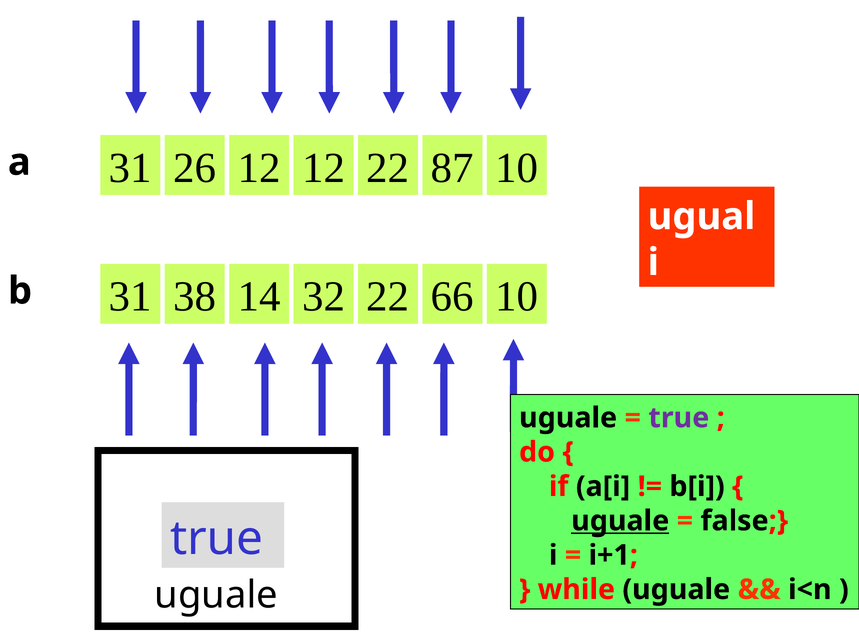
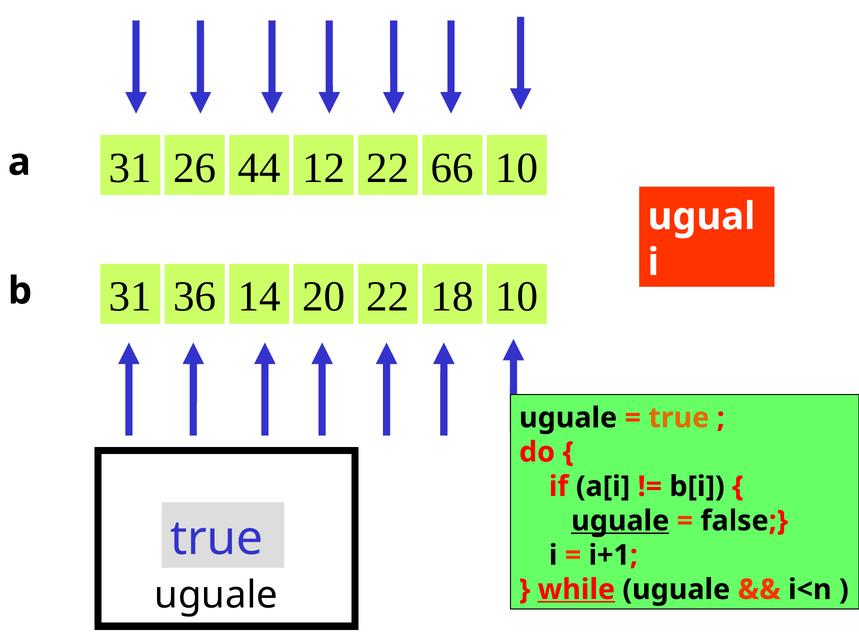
26 12: 12 -> 44 (259, 168)
87: 87 -> 66 (452, 168)
38: 38 -> 36 (195, 297)
32: 32 -> 20 (324, 297)
66: 66 -> 18 (452, 297)
true colour: purple -> orange (679, 418)
while underline: none -> present (576, 590)
